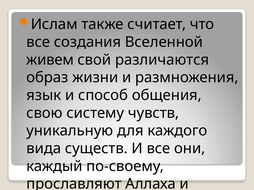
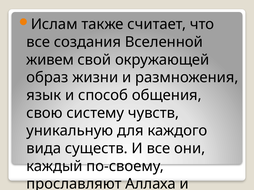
различаются: различаются -> окружающей (162, 60)
